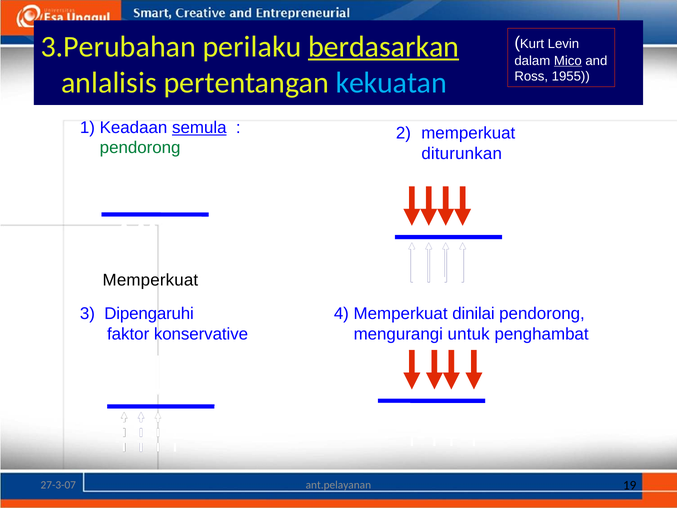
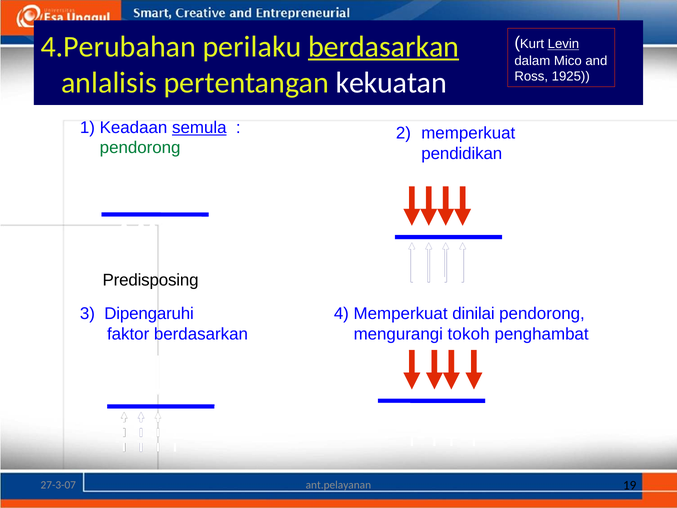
3.Perubahan: 3.Perubahan -> 4.Perubahan (118, 47)
Levin underline: none -> present (563, 44)
Mico underline: present -> none (568, 61)
1955: 1955 -> 1925 (571, 76)
kekuatan colour: light blue -> white (391, 83)
diturunkan: diturunkan -> pendidikan (462, 153)
Memperkuat: Memperkuat -> Predisposing (151, 280)
faktor konservative: konservative -> berdasarkan (201, 334)
untuk: untuk -> tokoh (469, 334)
